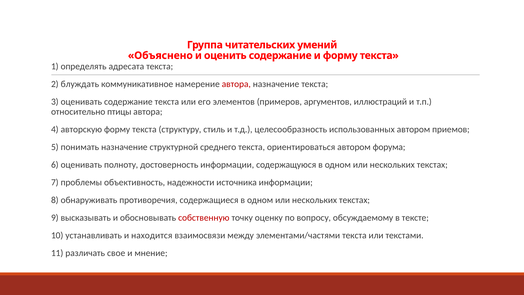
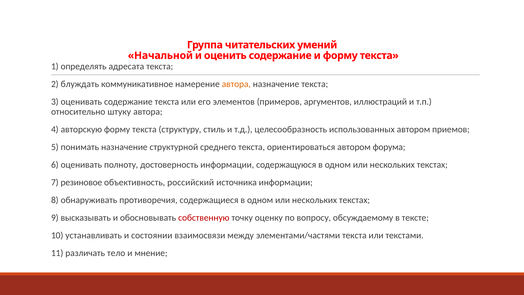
Объяснено: Объяснено -> Начальной (160, 55)
автора colour: red -> orange (236, 84)
птицы: птицы -> штуку (119, 112)
проблемы: проблемы -> резиновое (81, 182)
надежности: надежности -> российский (191, 182)
находится: находится -> состоянии (152, 235)
свое: свое -> тело (116, 253)
